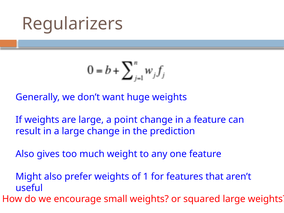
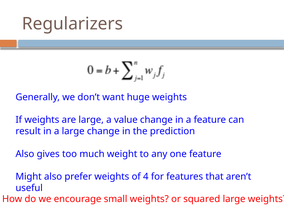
point: point -> value (126, 120)
1: 1 -> 4 (146, 177)
